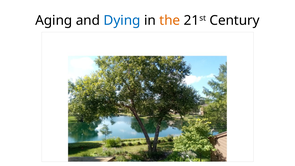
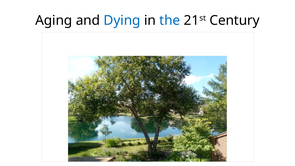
the colour: orange -> blue (170, 20)
